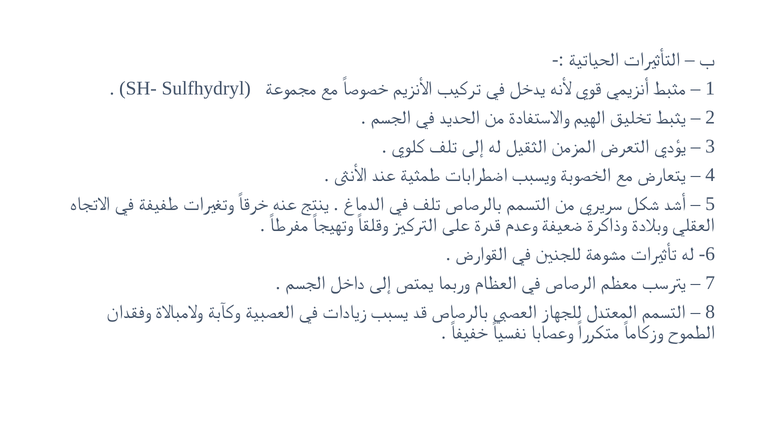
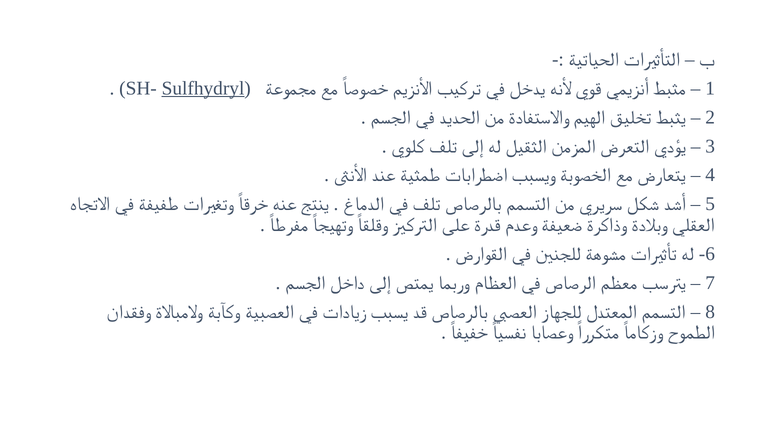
Sulfhydryl underline: none -> present (203, 88)
